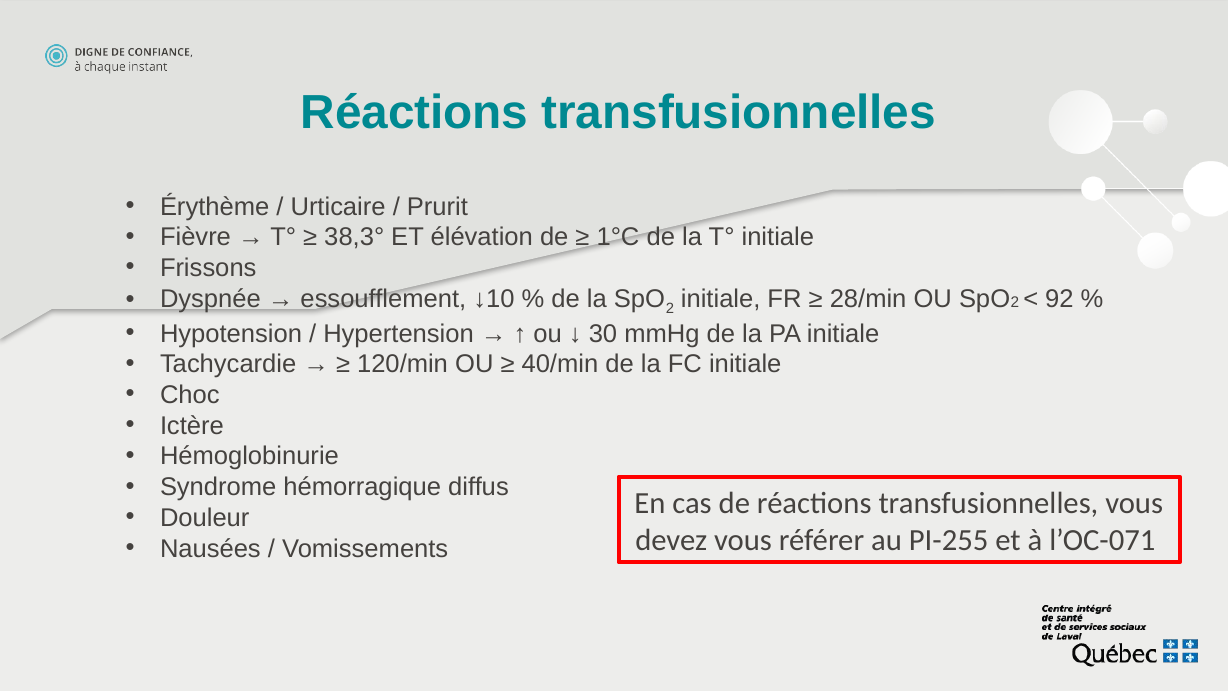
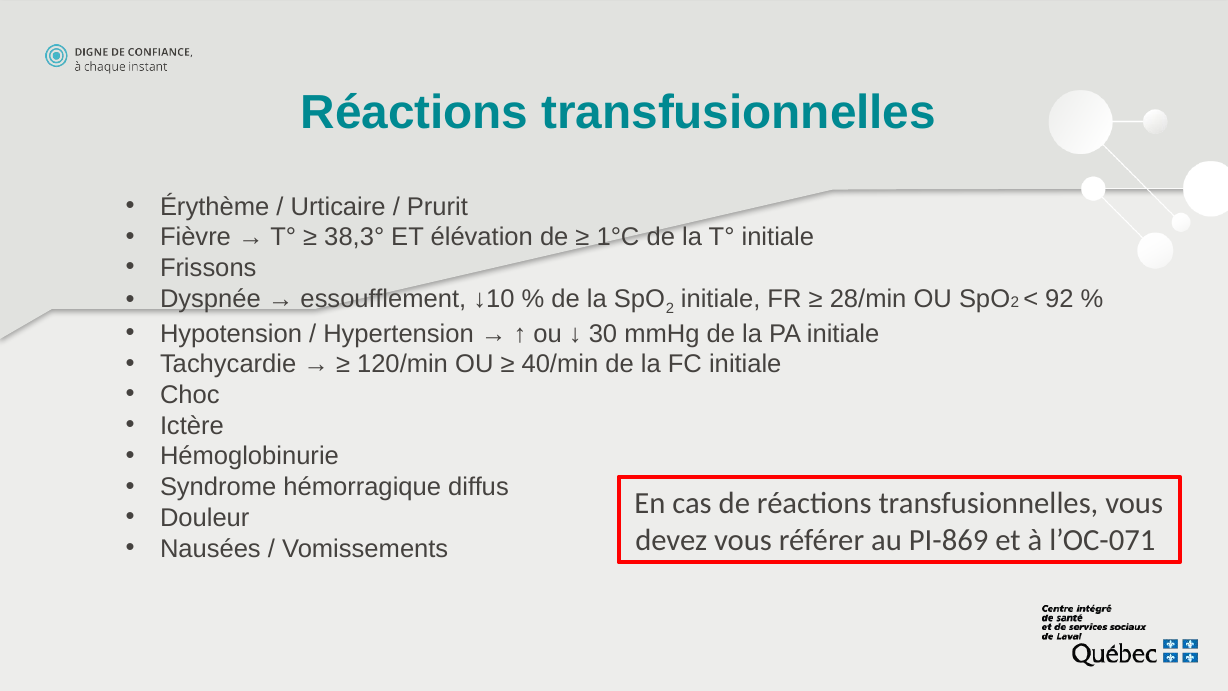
PI-255: PI-255 -> PI-869 (949, 540)
